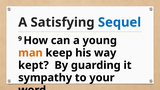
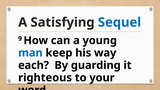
man colour: orange -> blue (30, 53)
kept: kept -> each (34, 65)
sympathy: sympathy -> righteous (45, 78)
